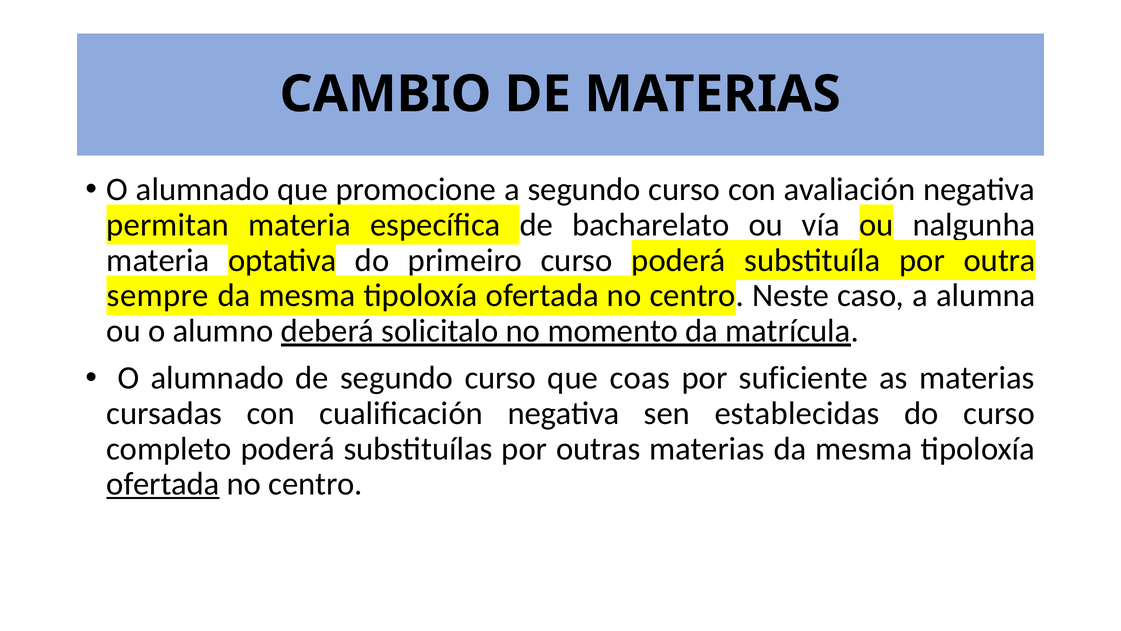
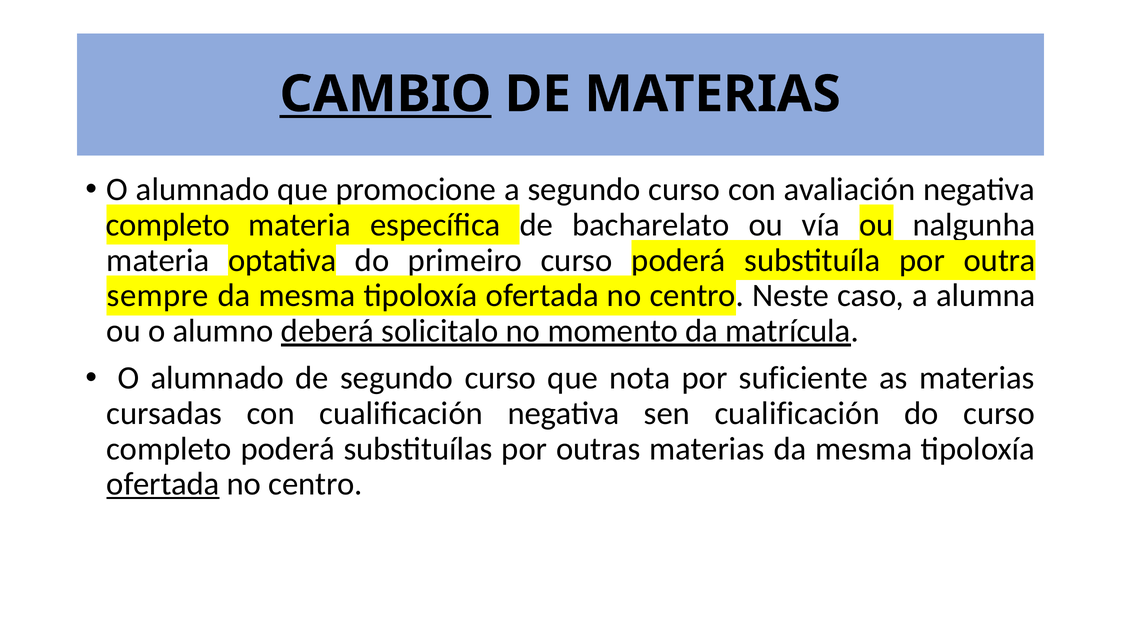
CAMBIO underline: none -> present (385, 94)
permitan: permitan -> completo (168, 225)
coas: coas -> nota (640, 378)
sen establecidas: establecidas -> cualificación (797, 413)
